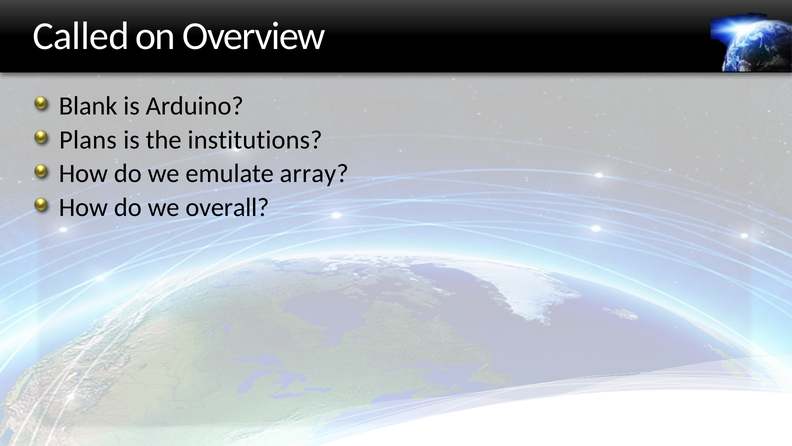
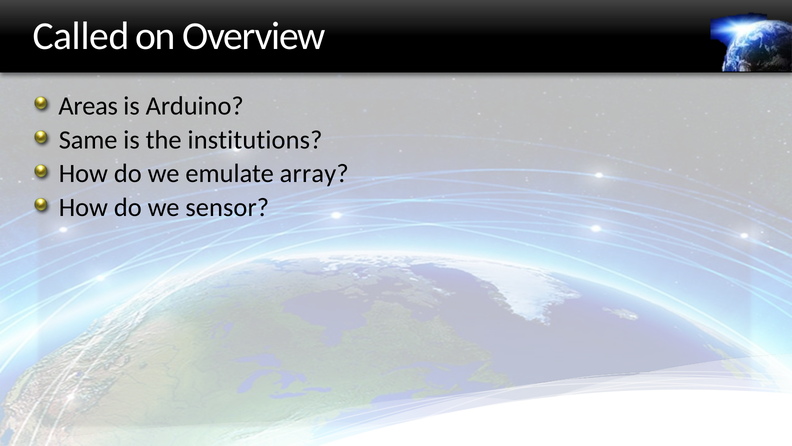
Blank: Blank -> Areas (88, 106)
Plans: Plans -> Same (88, 140)
overall: overall -> sensor (227, 207)
